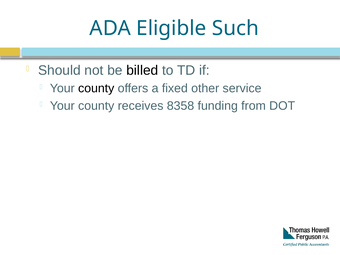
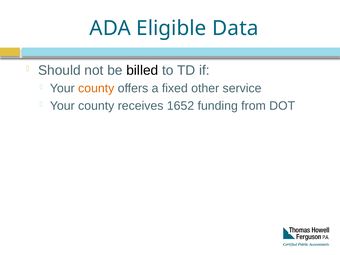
Such: Such -> Data (235, 28)
county colour: black -> orange (96, 88)
8358: 8358 -> 1652 (181, 106)
